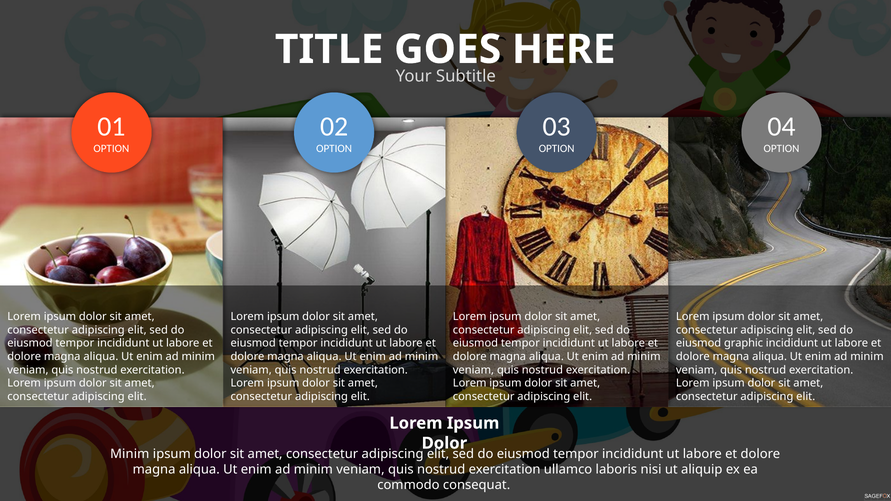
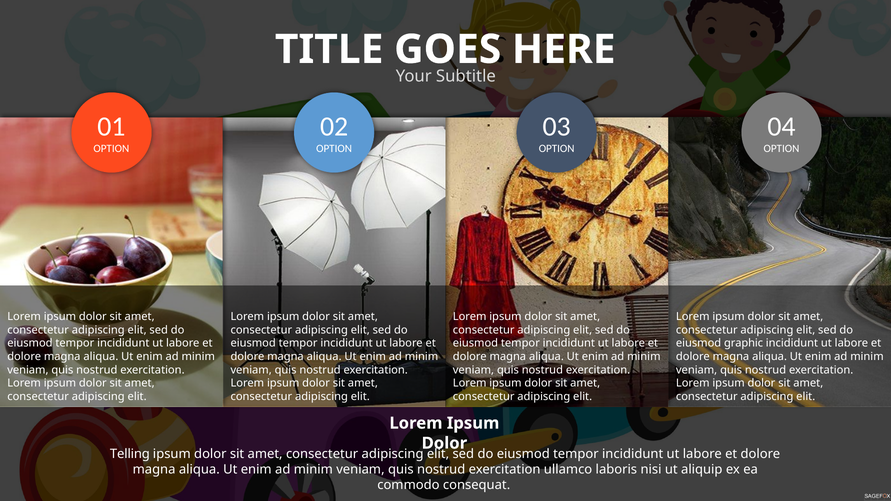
Minim: Minim -> Telling (130, 454)
